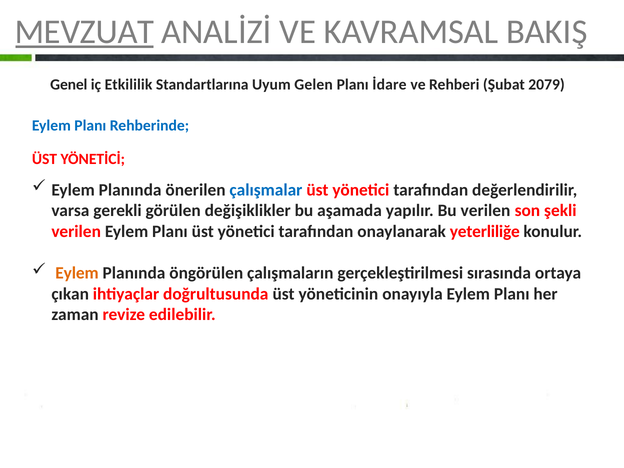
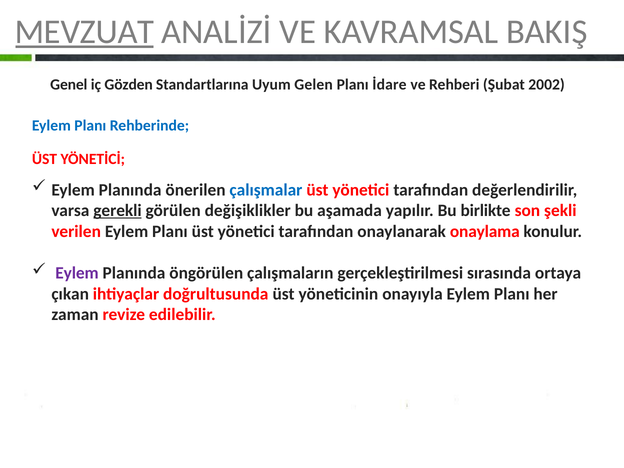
Etkililik: Etkililik -> Gözden (129, 85)
2079: 2079 -> 2002 (547, 85)
gerekli underline: none -> present (118, 211)
Bu verilen: verilen -> birlikte (486, 211)
yeterliliğe: yeterliliğe -> onaylama (485, 231)
Eylem colour: orange -> purple (77, 273)
